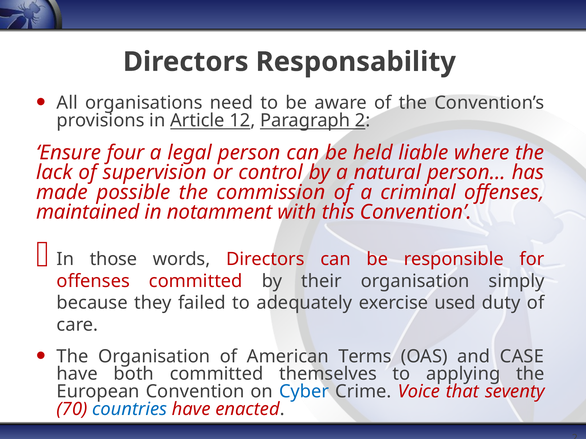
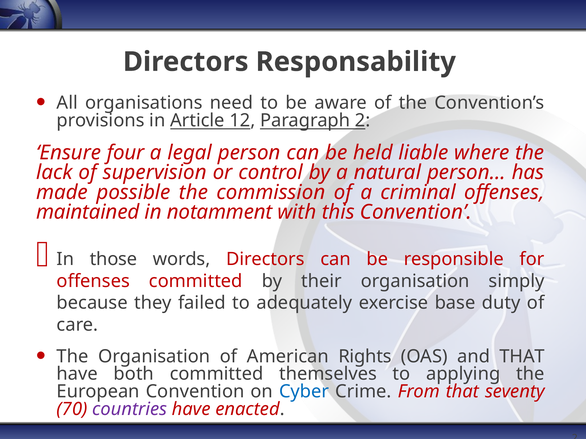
used: used -> base (455, 303)
Terms: Terms -> Rights (365, 357)
and CASE: CASE -> THAT (522, 357)
Voice: Voice -> From (419, 392)
countries colour: blue -> purple (130, 409)
